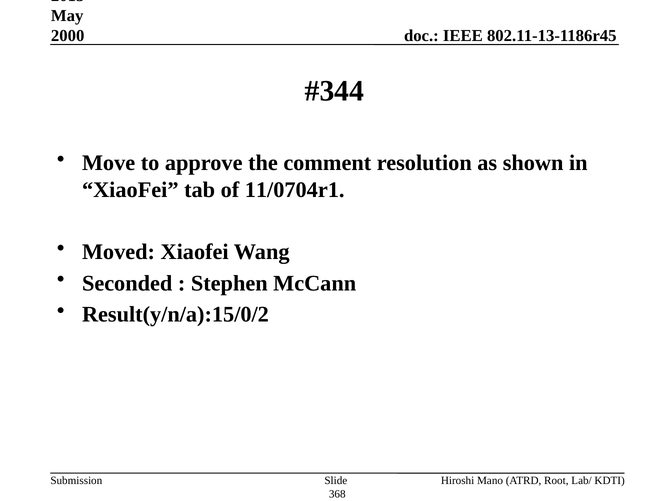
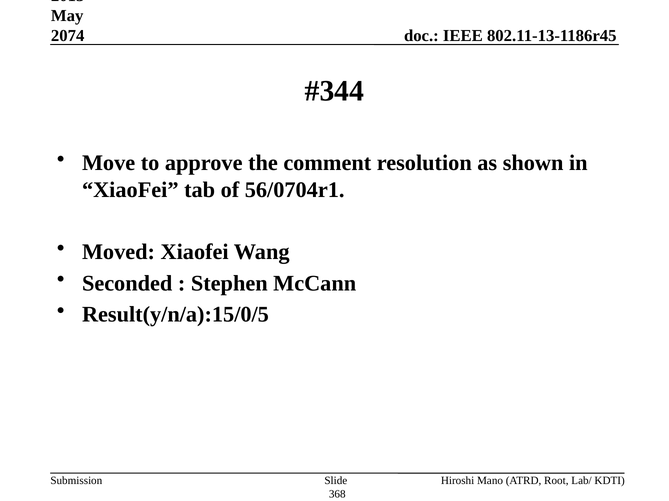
2000: 2000 -> 2074 (68, 36)
11/0704r1: 11/0704r1 -> 56/0704r1 (295, 190)
Result(y/n/a):15/0/2: Result(y/n/a):15/0/2 -> Result(y/n/a):15/0/5 (175, 315)
